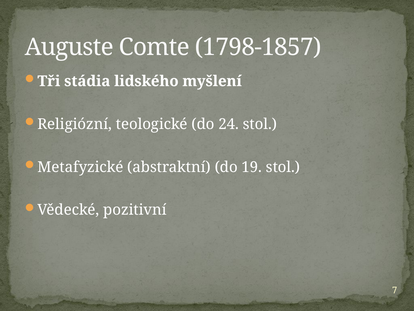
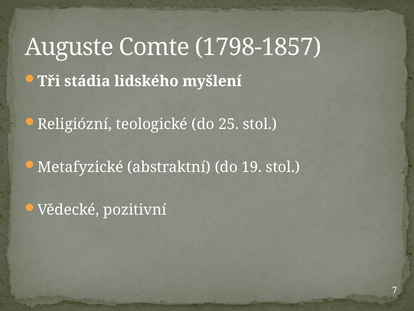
24: 24 -> 25 (229, 124)
